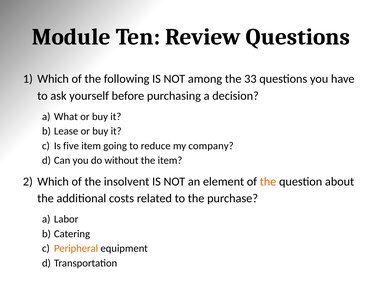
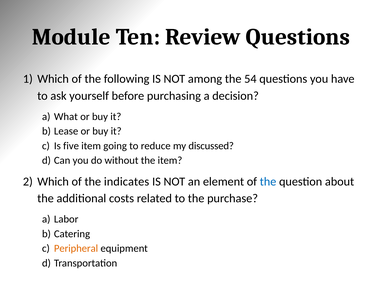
33: 33 -> 54 (250, 79)
company: company -> discussed (211, 146)
insolvent: insolvent -> indicates (127, 182)
the colour: orange -> blue (268, 182)
